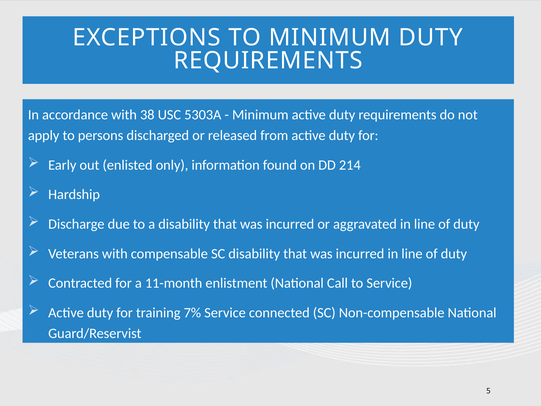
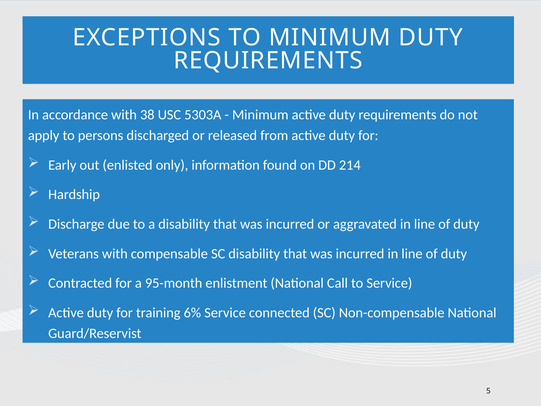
11-month: 11-month -> 95-month (174, 283)
7%: 7% -> 6% (192, 313)
